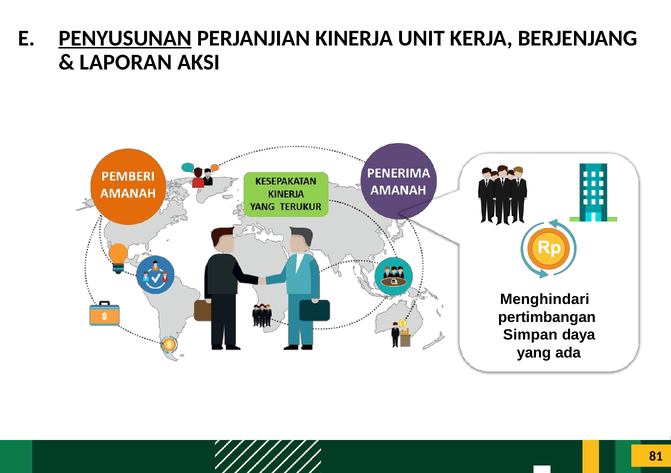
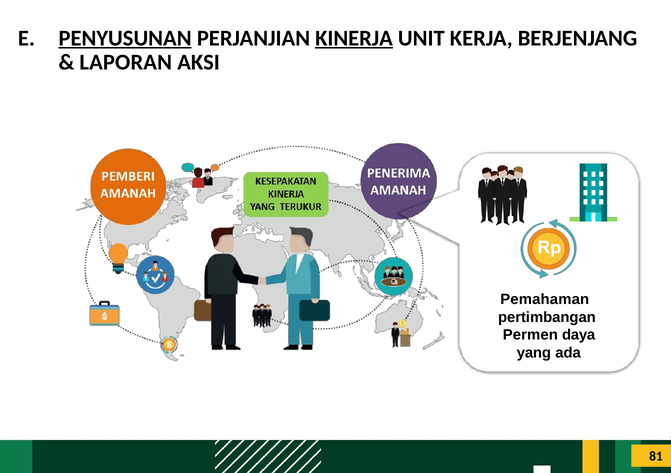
KINERJA underline: none -> present (354, 38)
Menghindari: Menghindari -> Pemahaman (545, 299)
Simpan: Simpan -> Permen (530, 335)
